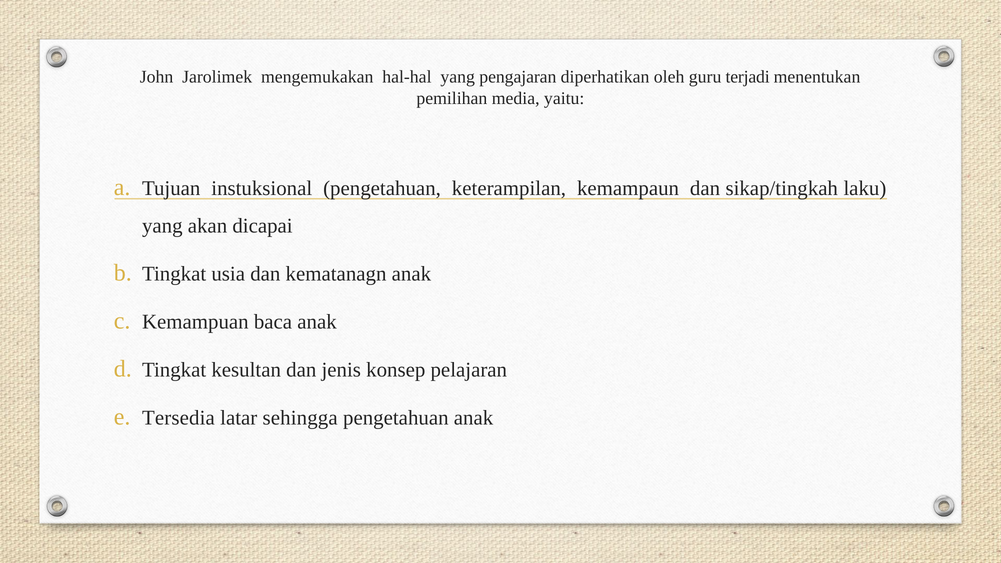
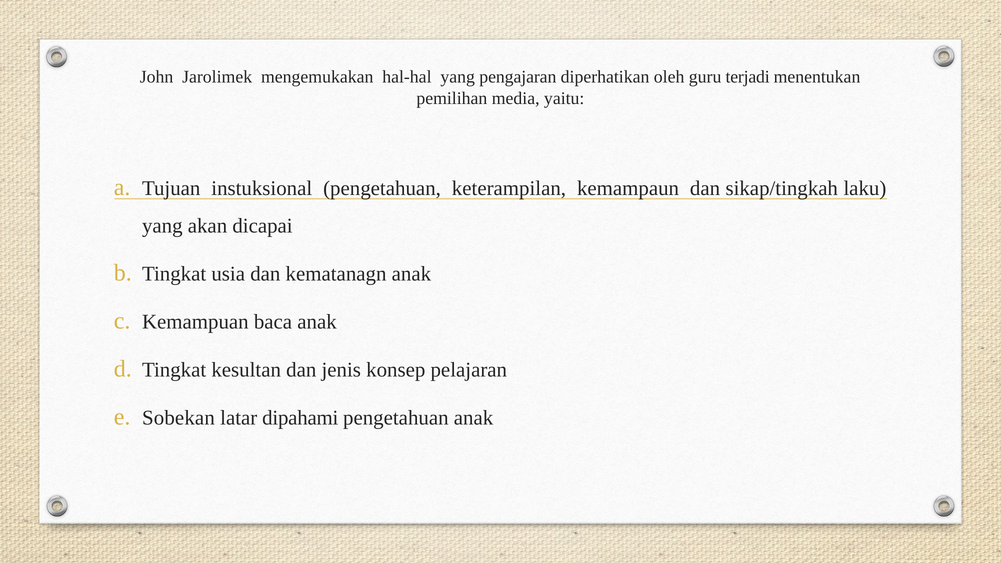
Tersedia: Tersedia -> Sobekan (178, 418)
sehingga: sehingga -> dipahami (300, 418)
